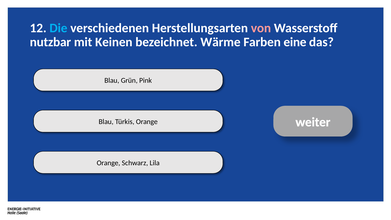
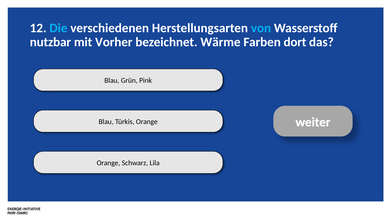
von colour: pink -> light blue (261, 28)
Keinen: Keinen -> Vorher (114, 42)
eine: eine -> dort (295, 42)
